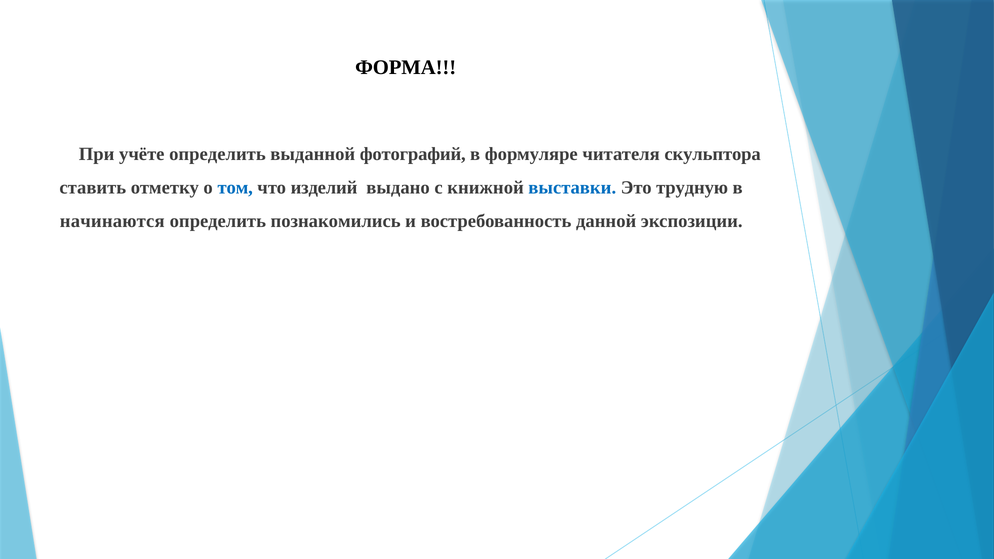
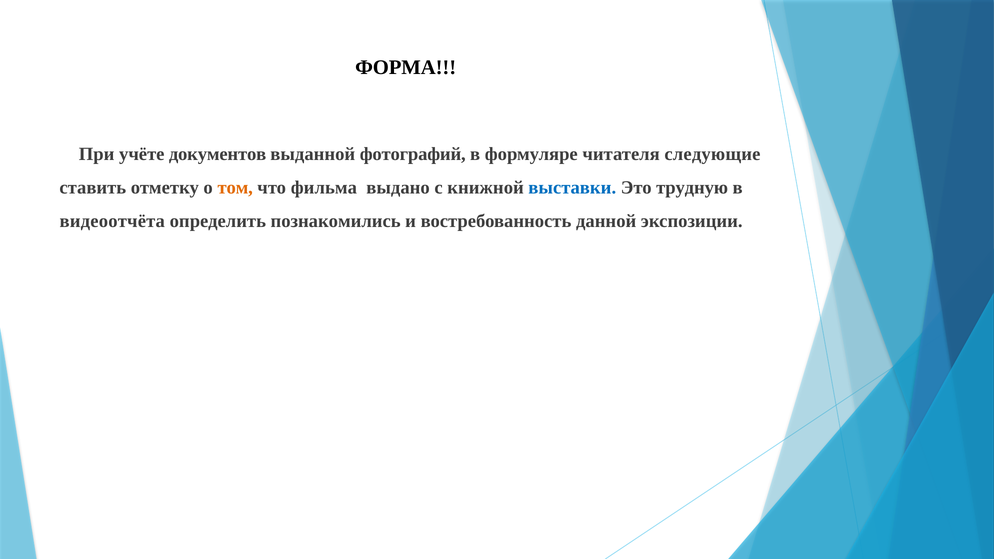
учёте определить: определить -> документов (218, 154)
скульптора: скульптора -> следующие (712, 154)
том colour: blue -> orange (235, 188)
изделий: изделий -> фильма (324, 188)
начинаются: начинаются -> видеоотчёта (112, 221)
